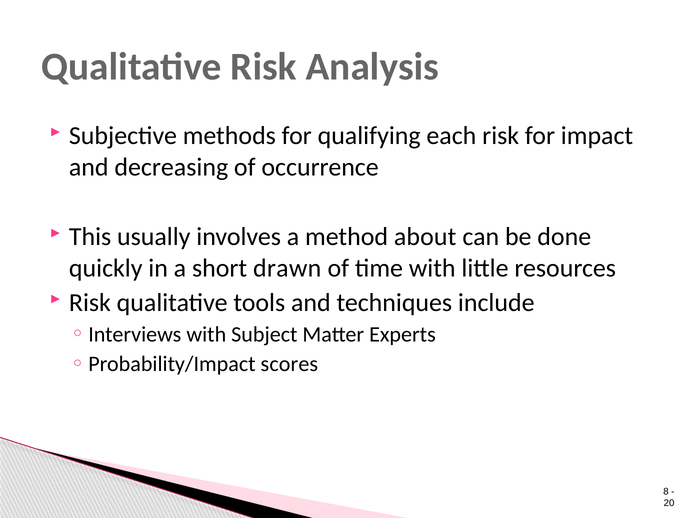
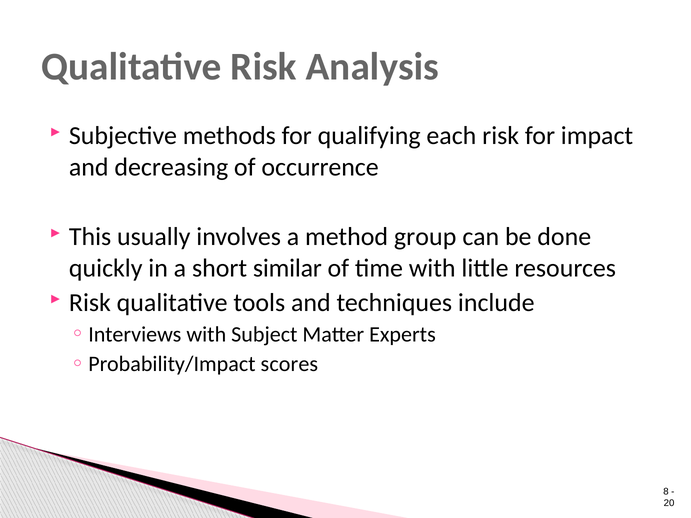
about: about -> group (425, 237)
drawn: drawn -> similar (287, 268)
